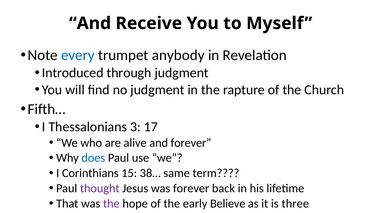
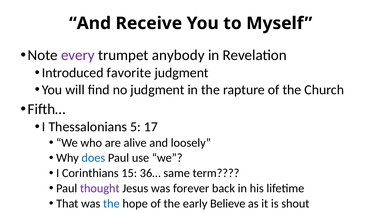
every colour: blue -> purple (78, 55)
through: through -> favorite (129, 73)
3: 3 -> 5 (135, 127)
and forever: forever -> loosely (191, 143)
38…: 38… -> 36… (150, 173)
the colour: purple -> blue (111, 204)
three: three -> shout (295, 204)
